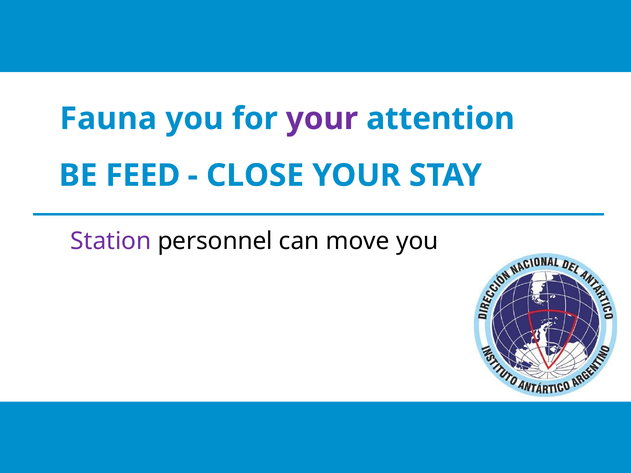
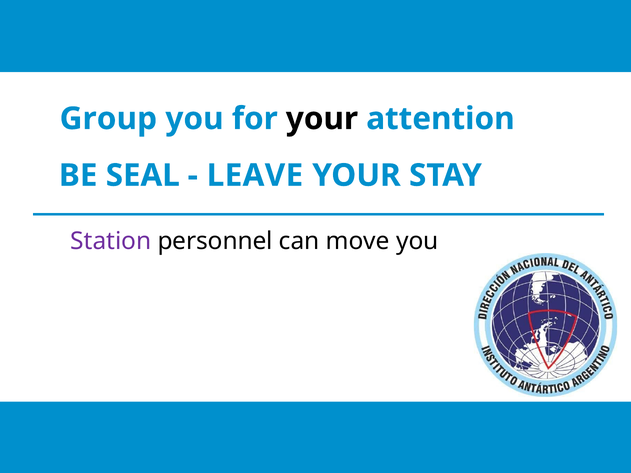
Fauna: Fauna -> Group (108, 119)
your colour: purple -> black (322, 119)
FEED: FEED -> SEAL (143, 176)
CLOSE: CLOSE -> LEAVE (255, 176)
